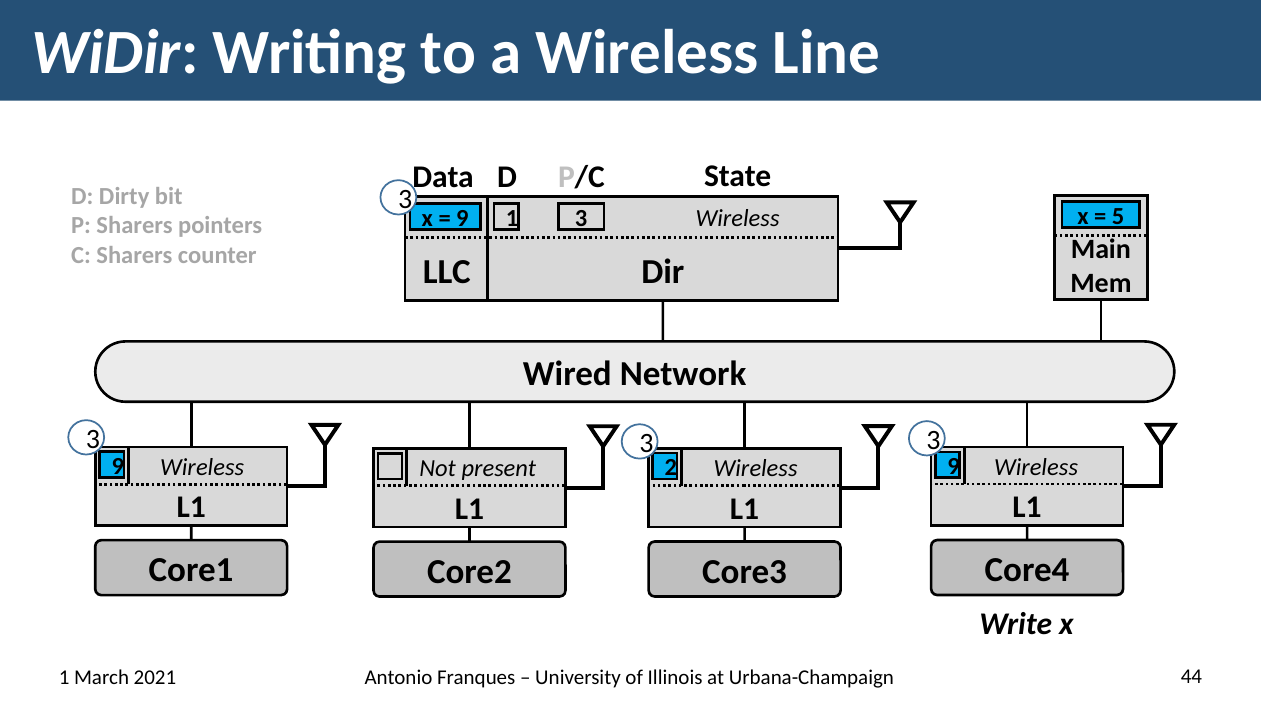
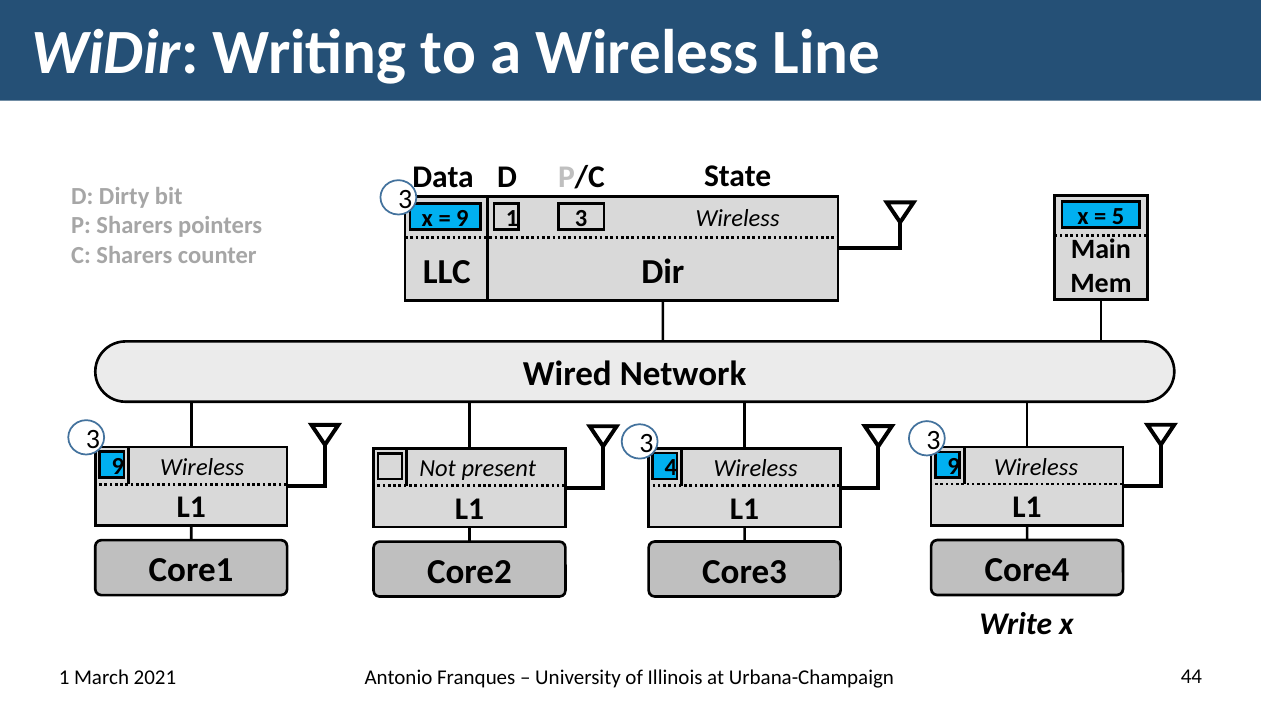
2: 2 -> 4 (671, 468)
